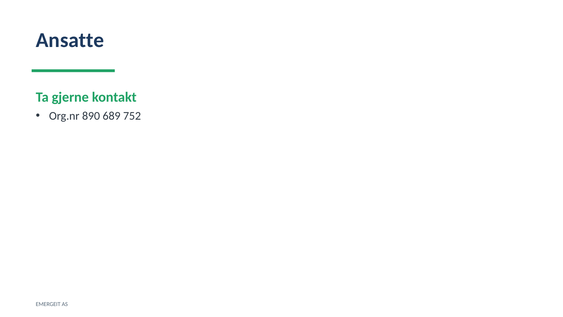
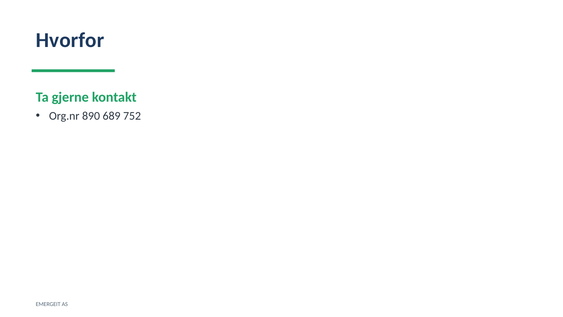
Ansatte: Ansatte -> Hvorfor (70, 40)
